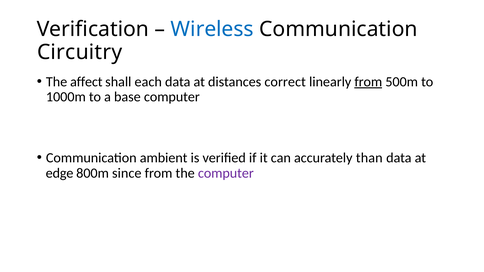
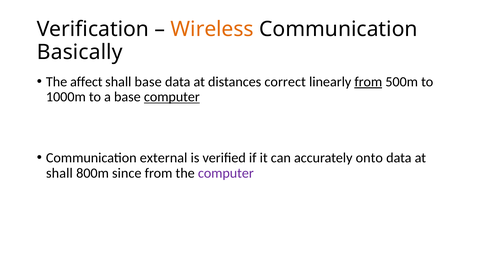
Wireless colour: blue -> orange (212, 29)
Circuitry: Circuitry -> Basically (80, 52)
shall each: each -> base (148, 82)
computer underline: none -> present (172, 97)
ambient: ambient -> external (164, 158)
than: than -> onto (369, 158)
edge: edge -> shall (59, 173)
